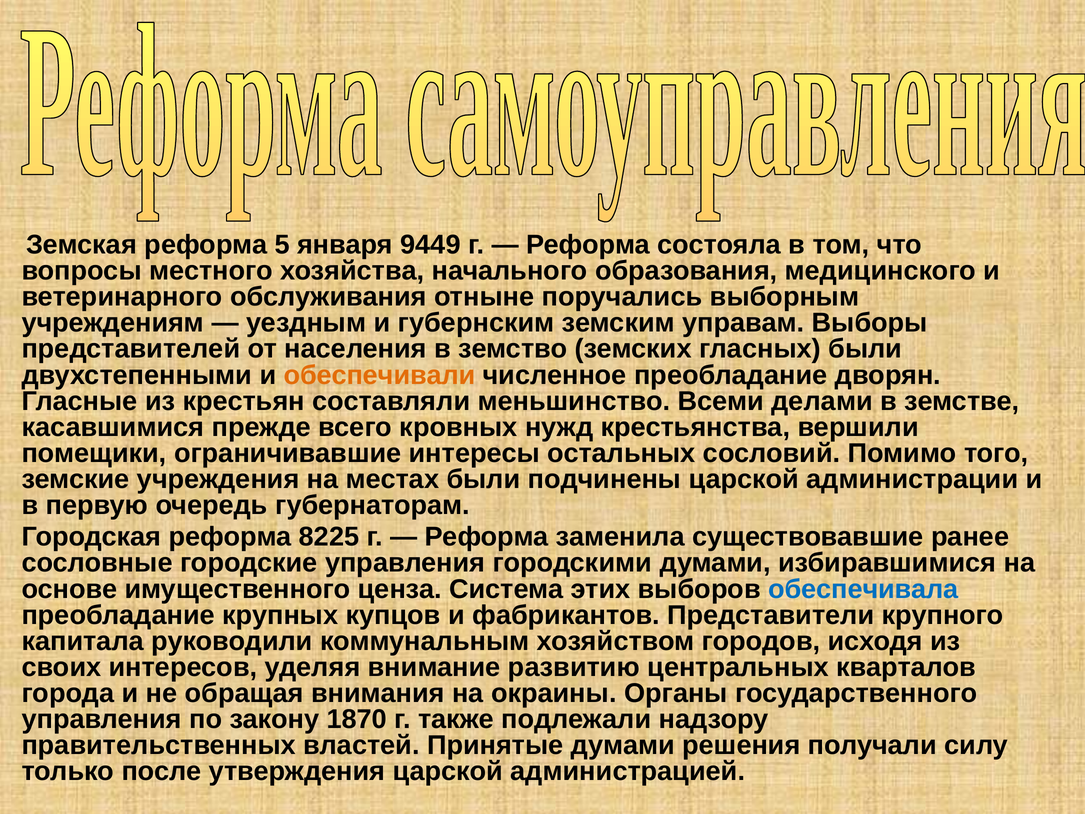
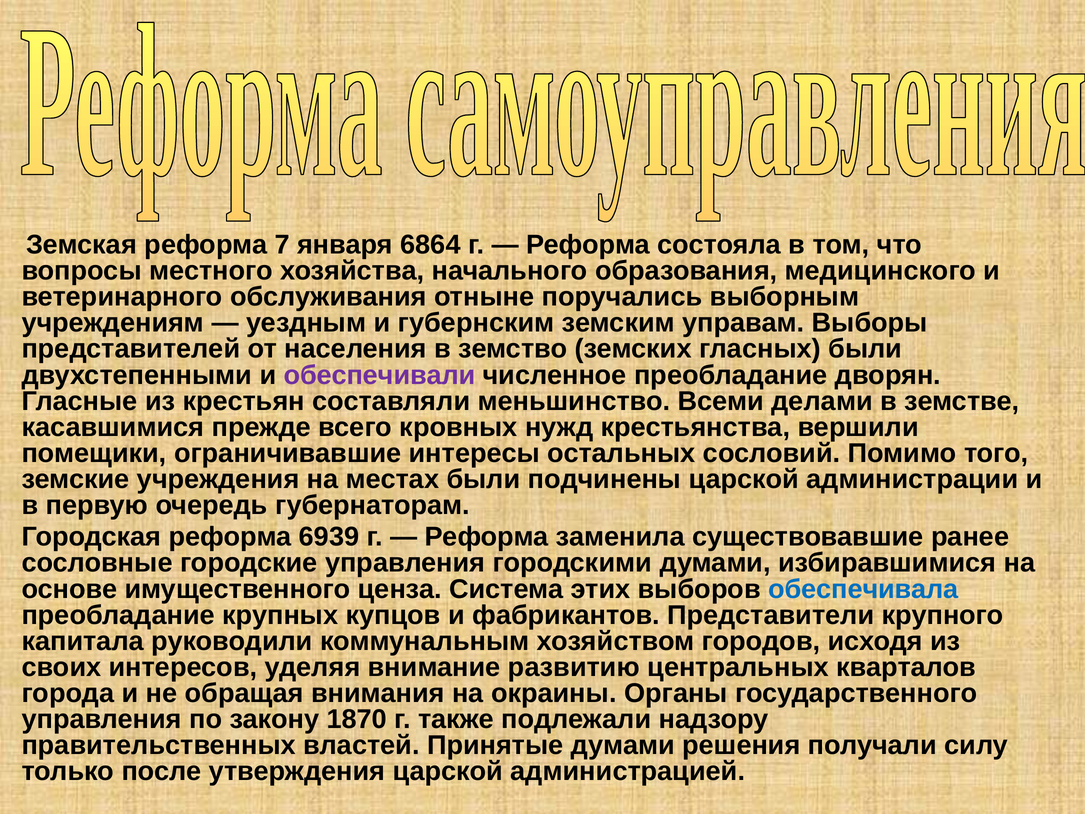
5: 5 -> 7 (282, 245)
9449: 9449 -> 6864 (430, 245)
обеспечивали colour: orange -> purple (380, 375)
8225: 8225 -> 6939 (329, 537)
